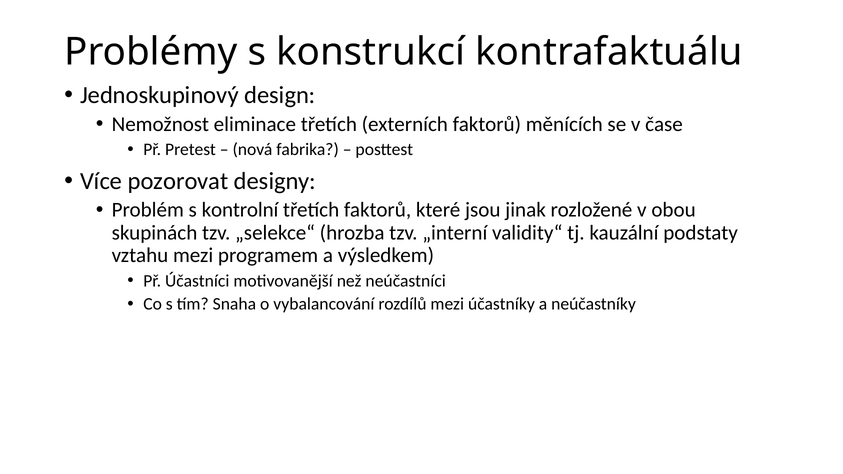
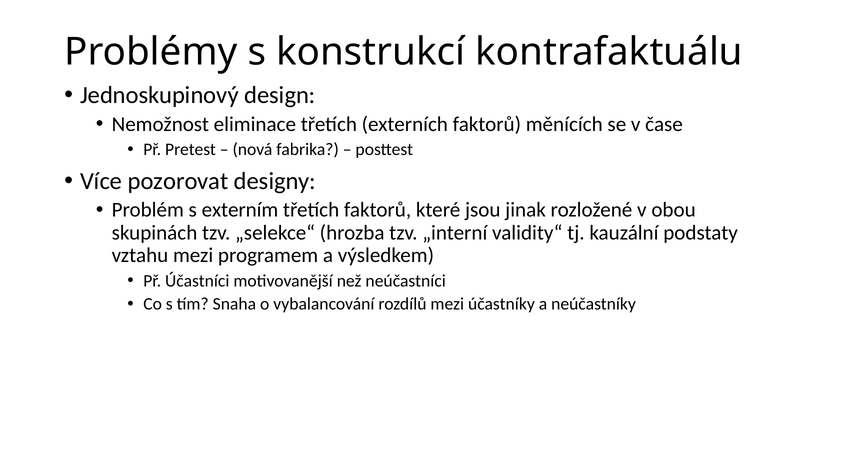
kontrolní: kontrolní -> externím (240, 210)
